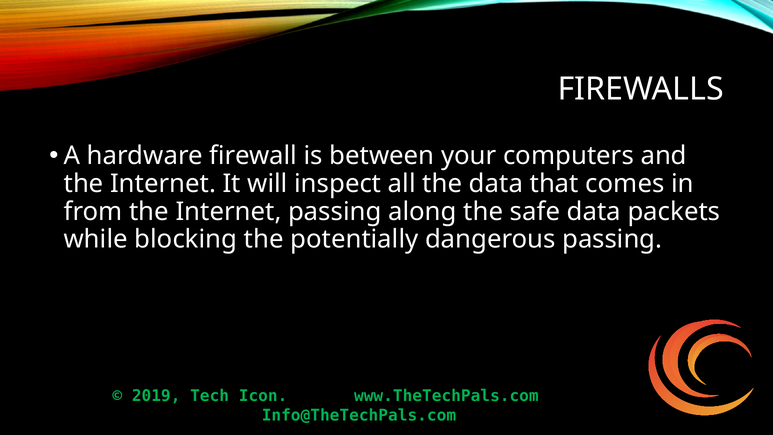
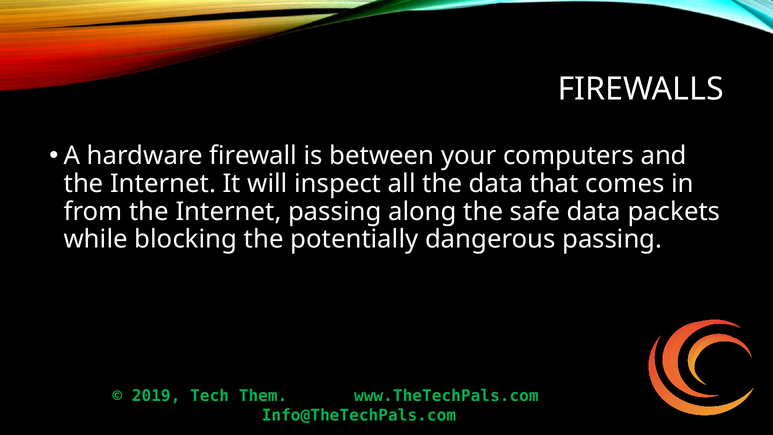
Icon: Icon -> Them (263, 396)
